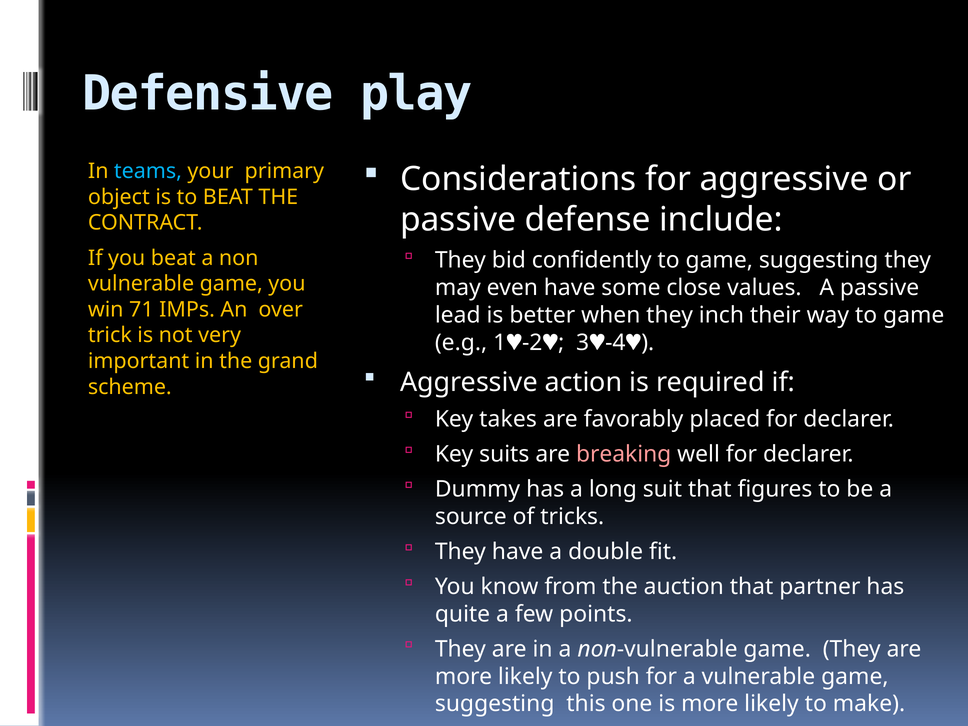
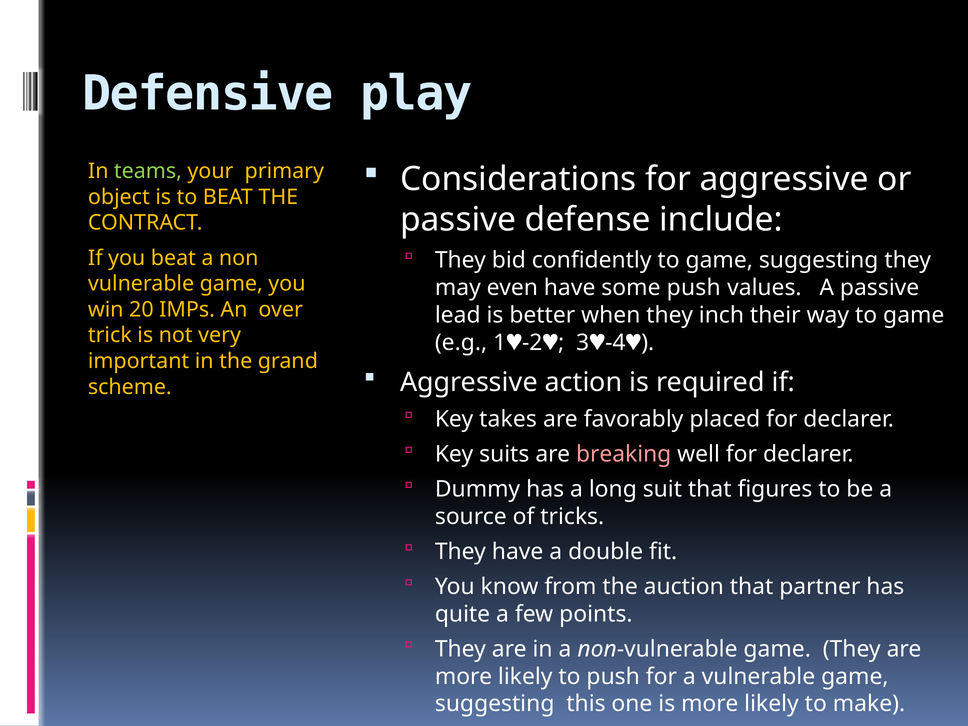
teams colour: light blue -> light green (148, 171)
some close: close -> push (694, 288)
71: 71 -> 20 (141, 310)
